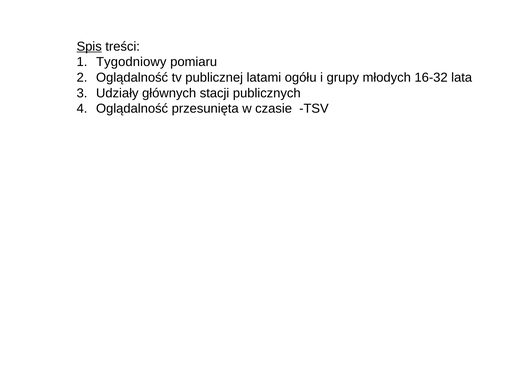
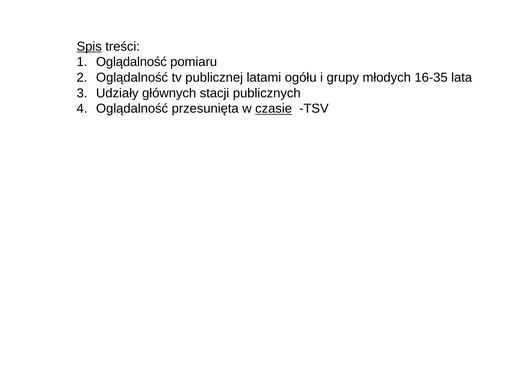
Tygodniowy: Tygodniowy -> Oglądalność (131, 62)
16-32: 16-32 -> 16-35 (431, 78)
czasie underline: none -> present (274, 109)
